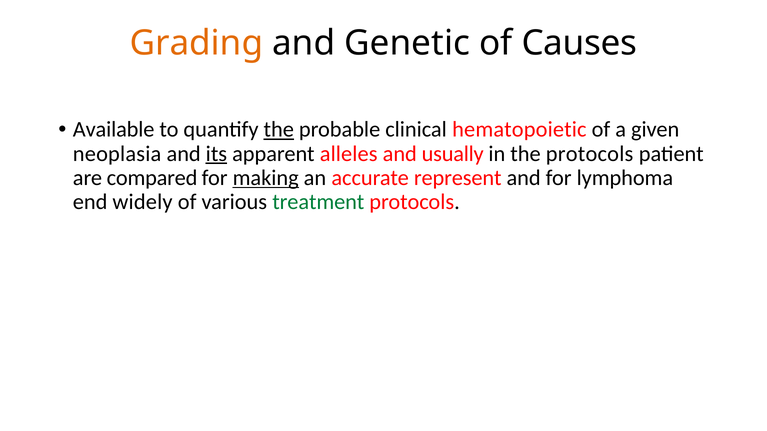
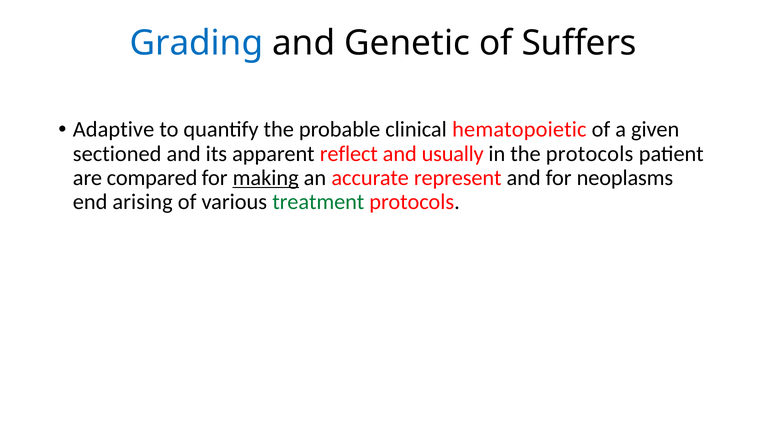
Grading colour: orange -> blue (197, 43)
Causes: Causes -> Suffers (579, 43)
Available: Available -> Adaptive (114, 130)
the underline: present -> none (279, 130)
neoplasia: neoplasia -> sectioned (117, 154)
its underline: present -> none (216, 154)
alleles: alleles -> reflect (349, 154)
lymphoma: lymphoma -> neoplasms (625, 178)
widely: widely -> arising (143, 202)
